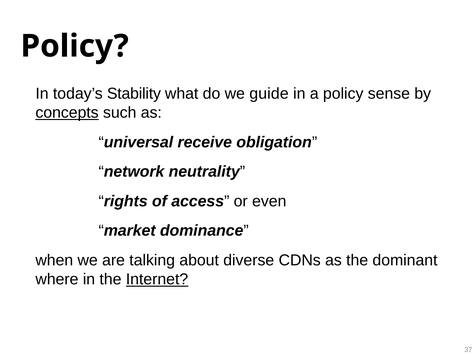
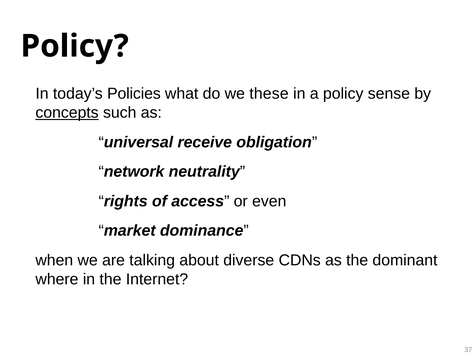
Stability: Stability -> Policies (134, 94)
guide: guide -> these (269, 94)
Internet underline: present -> none (157, 279)
